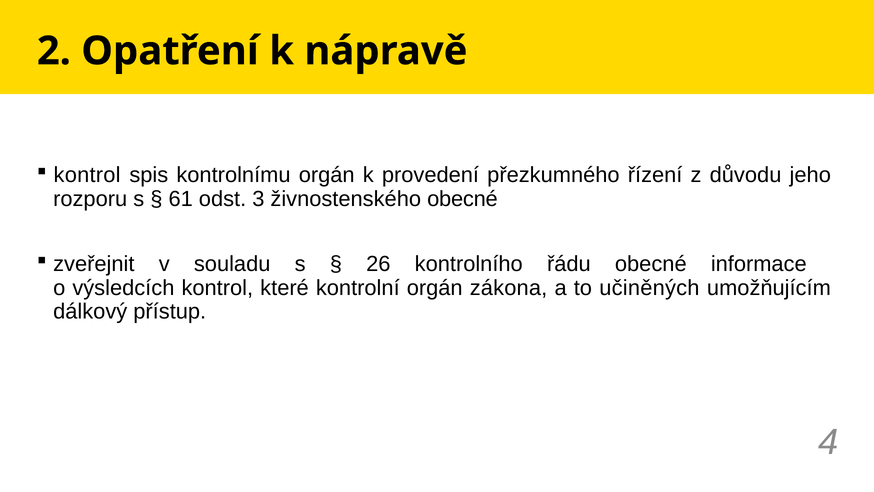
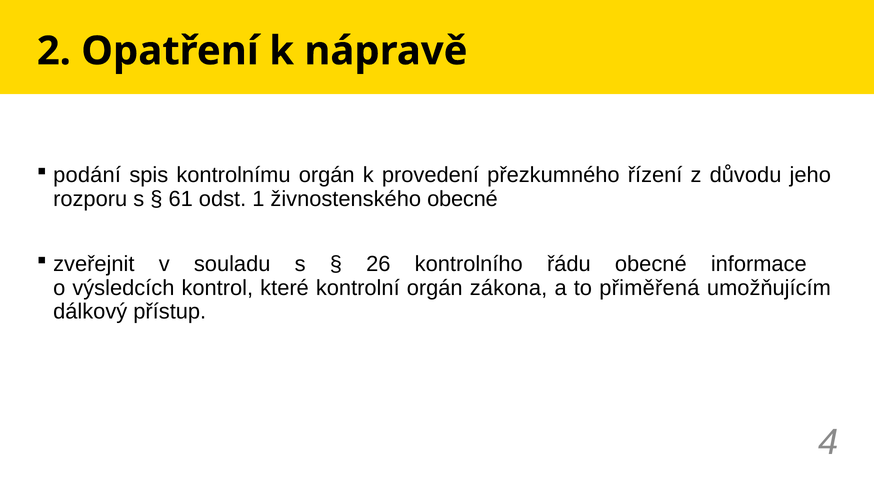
kontrol: kontrol -> podání (87, 175)
3: 3 -> 1 (258, 199)
učiněných: učiněných -> přiměřená (649, 288)
